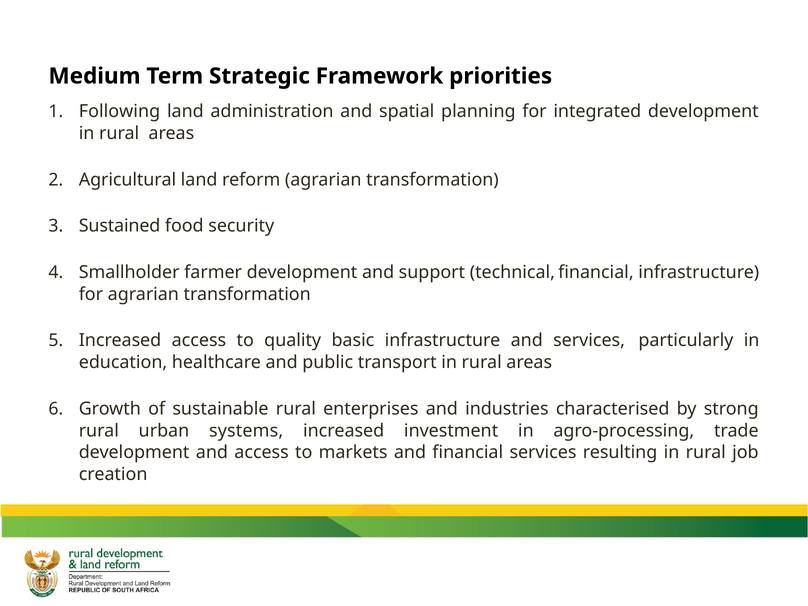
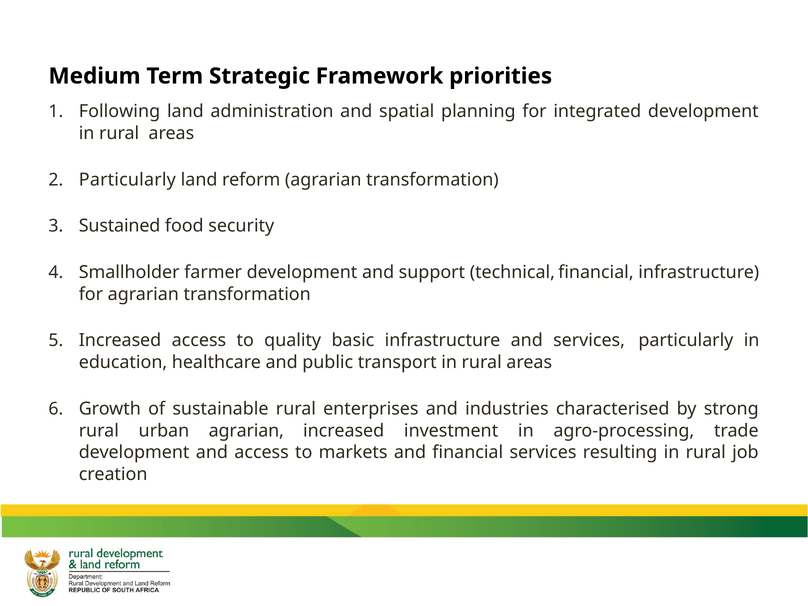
Agricultural: Agricultural -> Particularly (127, 180)
urban systems: systems -> agrarian (246, 431)
